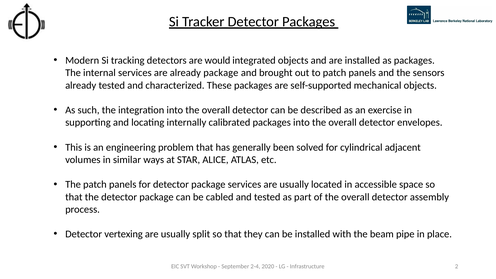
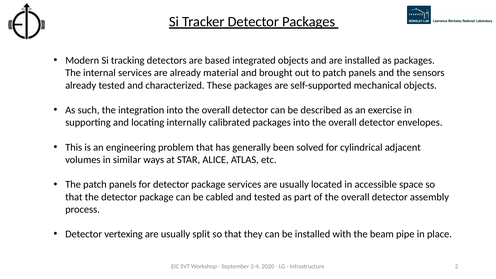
would: would -> based (217, 60)
already package: package -> material (221, 73)
